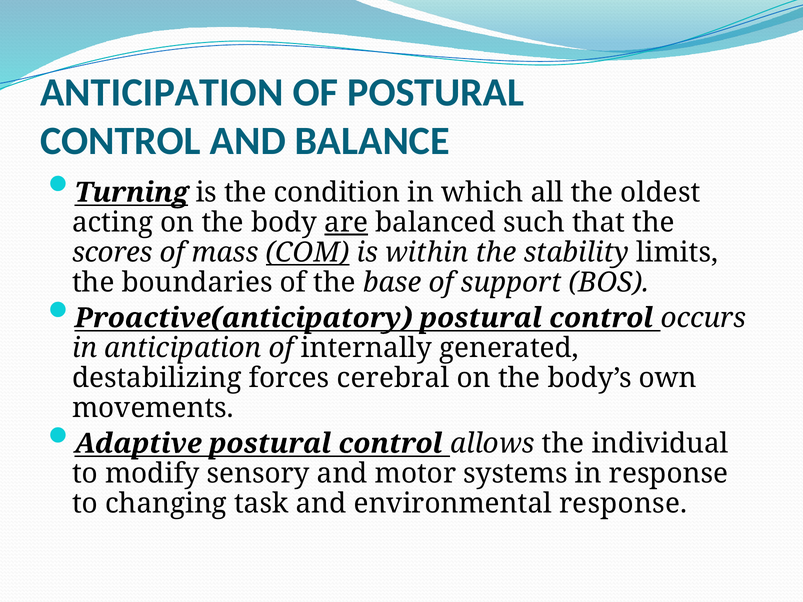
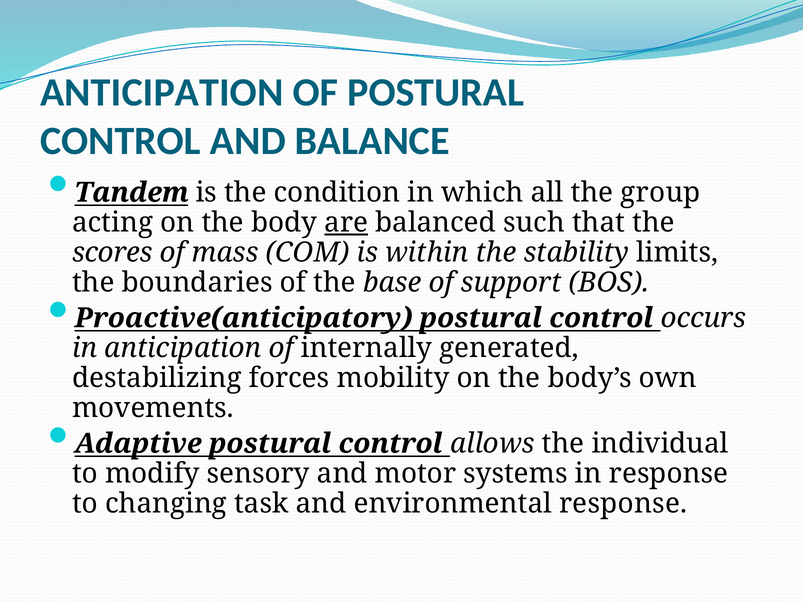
Turning: Turning -> Tandem (132, 193)
oldest: oldest -> group (661, 193)
COM underline: present -> none (308, 253)
cerebral: cerebral -> mobility (393, 378)
